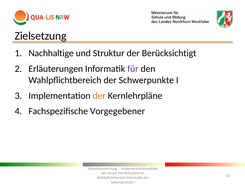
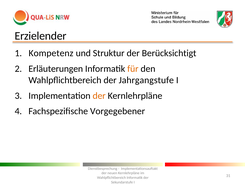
Zielsetzung: Zielsetzung -> Erzielender (41, 36)
Nachhaltige: Nachhaltige -> Kompetenz (51, 53)
für colour: purple -> orange (133, 69)
Schwerpunkte: Schwerpunkte -> Jahrgangstufe (146, 80)
